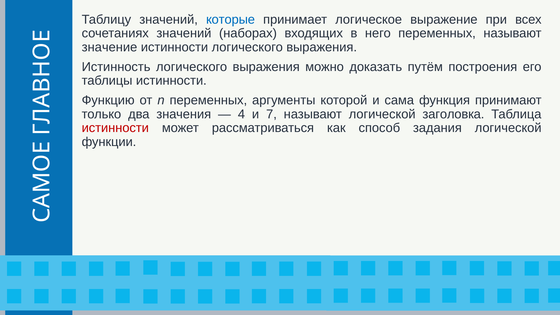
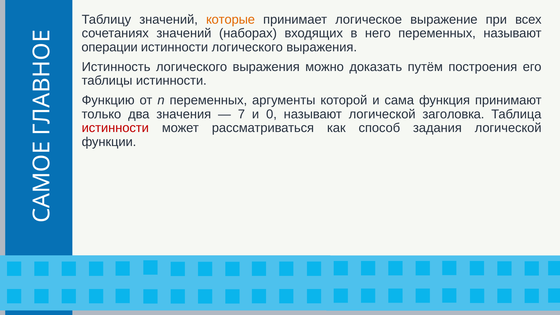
которые colour: blue -> orange (231, 19)
значение: значение -> операции (110, 47)
4: 4 -> 7 (241, 114)
7: 7 -> 0 (271, 114)
